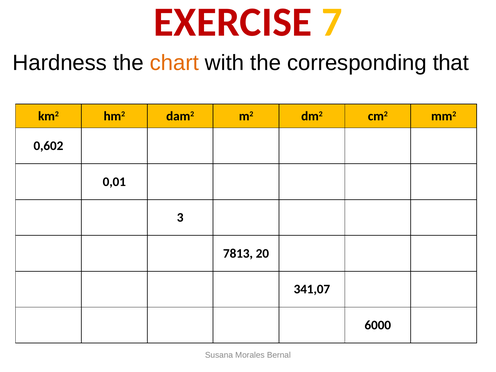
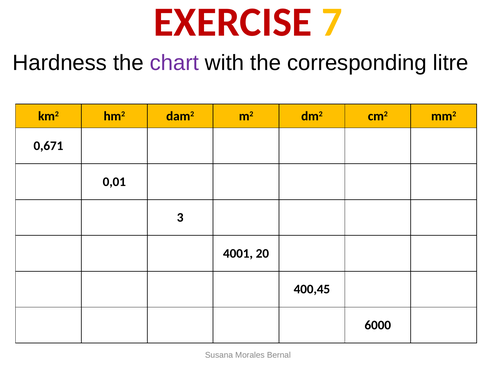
chart colour: orange -> purple (174, 63)
that: that -> litre (451, 63)
0,602: 0,602 -> 0,671 (48, 146)
7813: 7813 -> 4001 (238, 253)
341,07: 341,07 -> 400,45 (312, 289)
